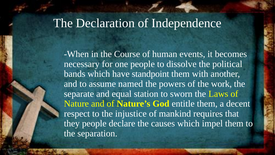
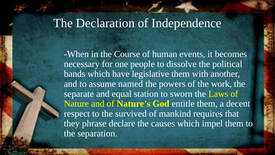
standpoint: standpoint -> legislative (150, 74)
injustice: injustice -> survived (131, 113)
they people: people -> phrase (94, 123)
